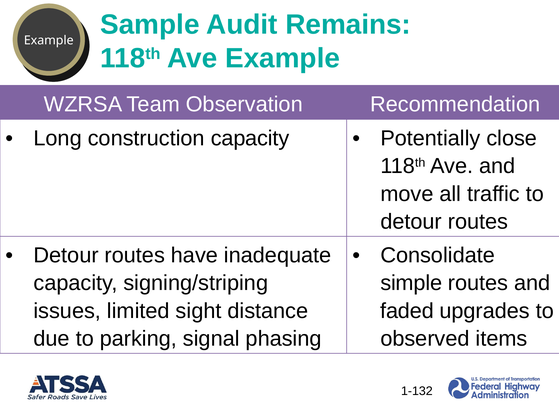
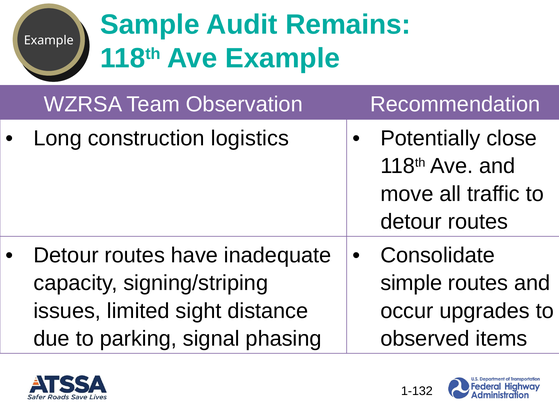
construction capacity: capacity -> logistics (250, 138)
faded: faded -> occur (407, 311)
